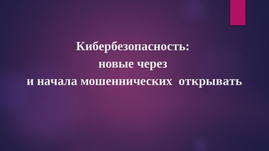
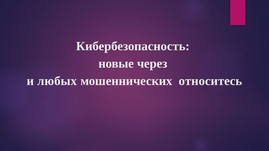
начала: начала -> любых (57, 81)
открывать: открывать -> относитесь (210, 81)
